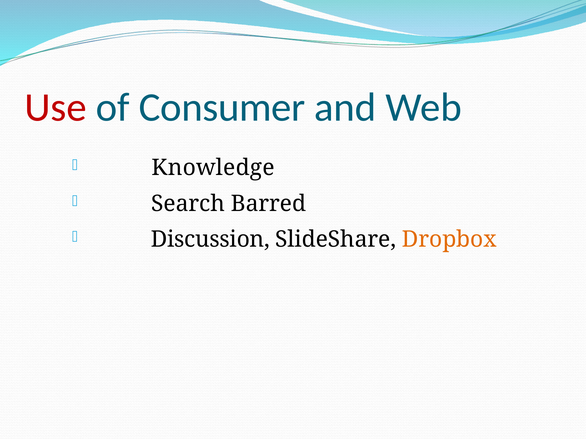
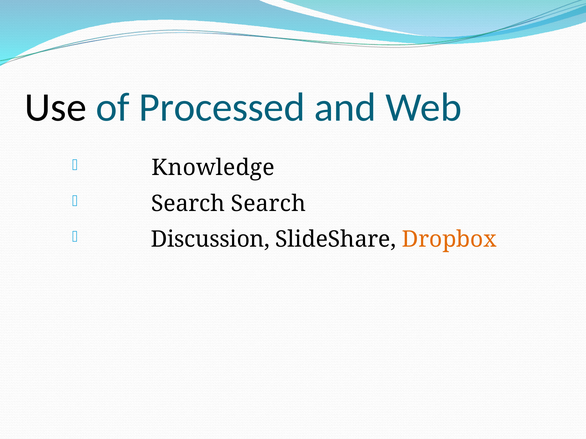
Use colour: red -> black (56, 107)
Consumer: Consumer -> Processed (222, 107)
Search Barred: Barred -> Search (268, 204)
